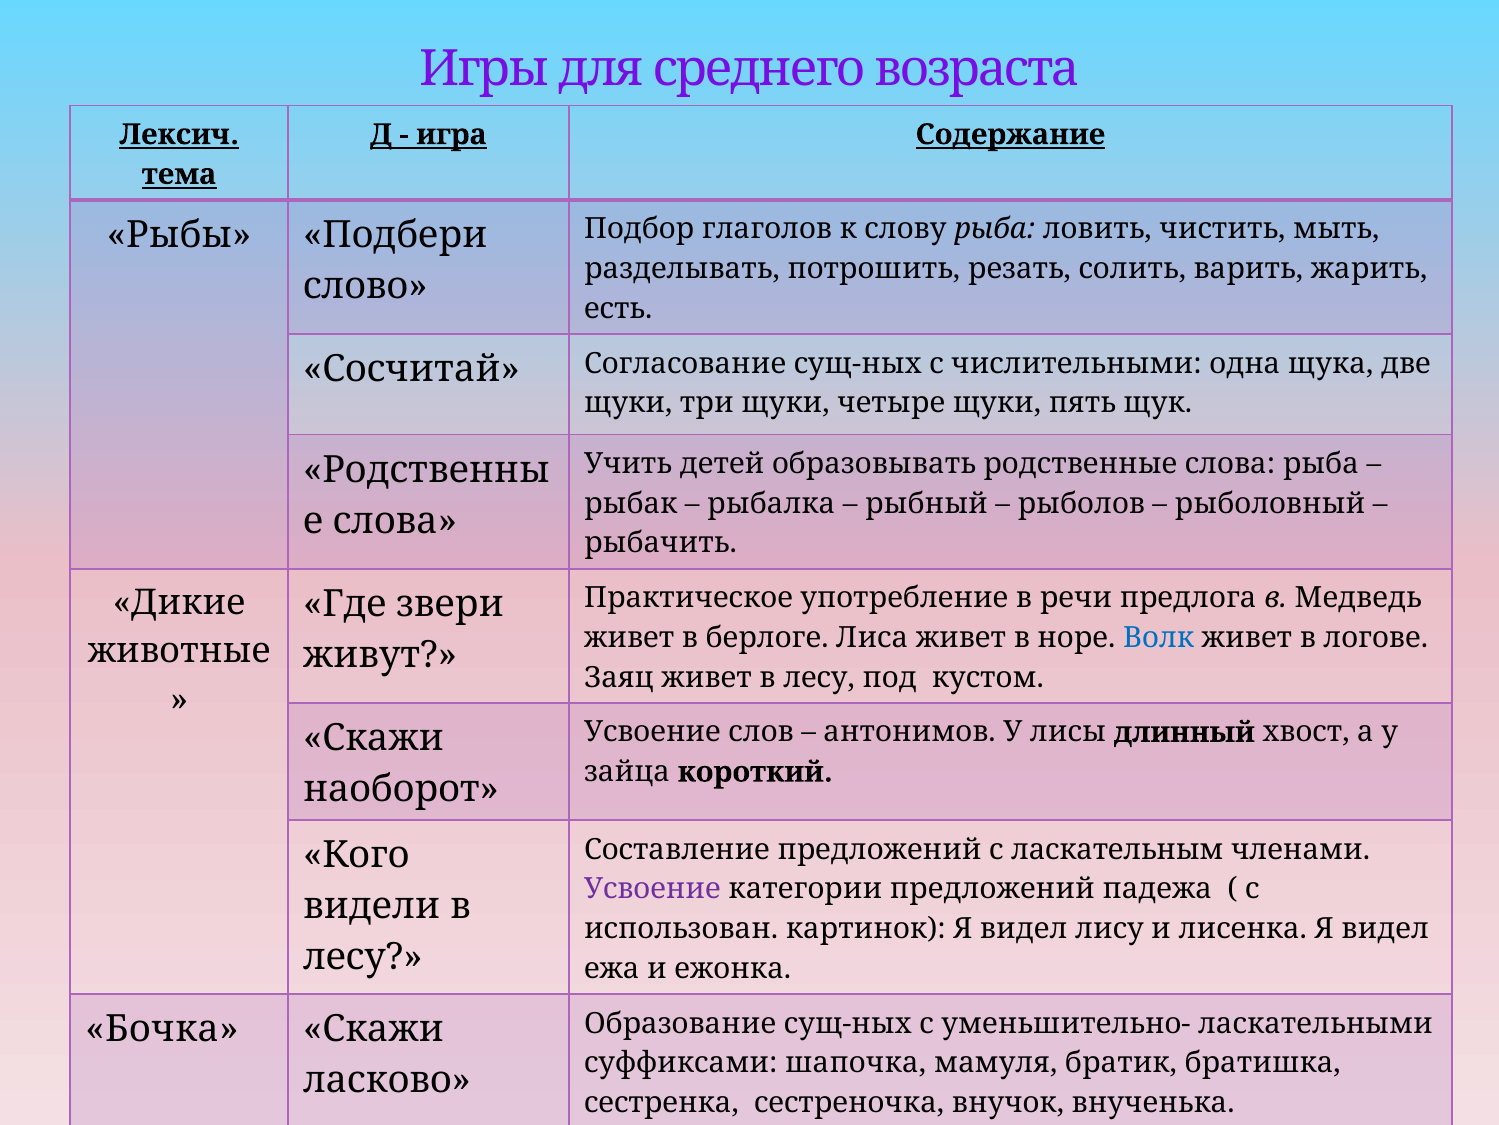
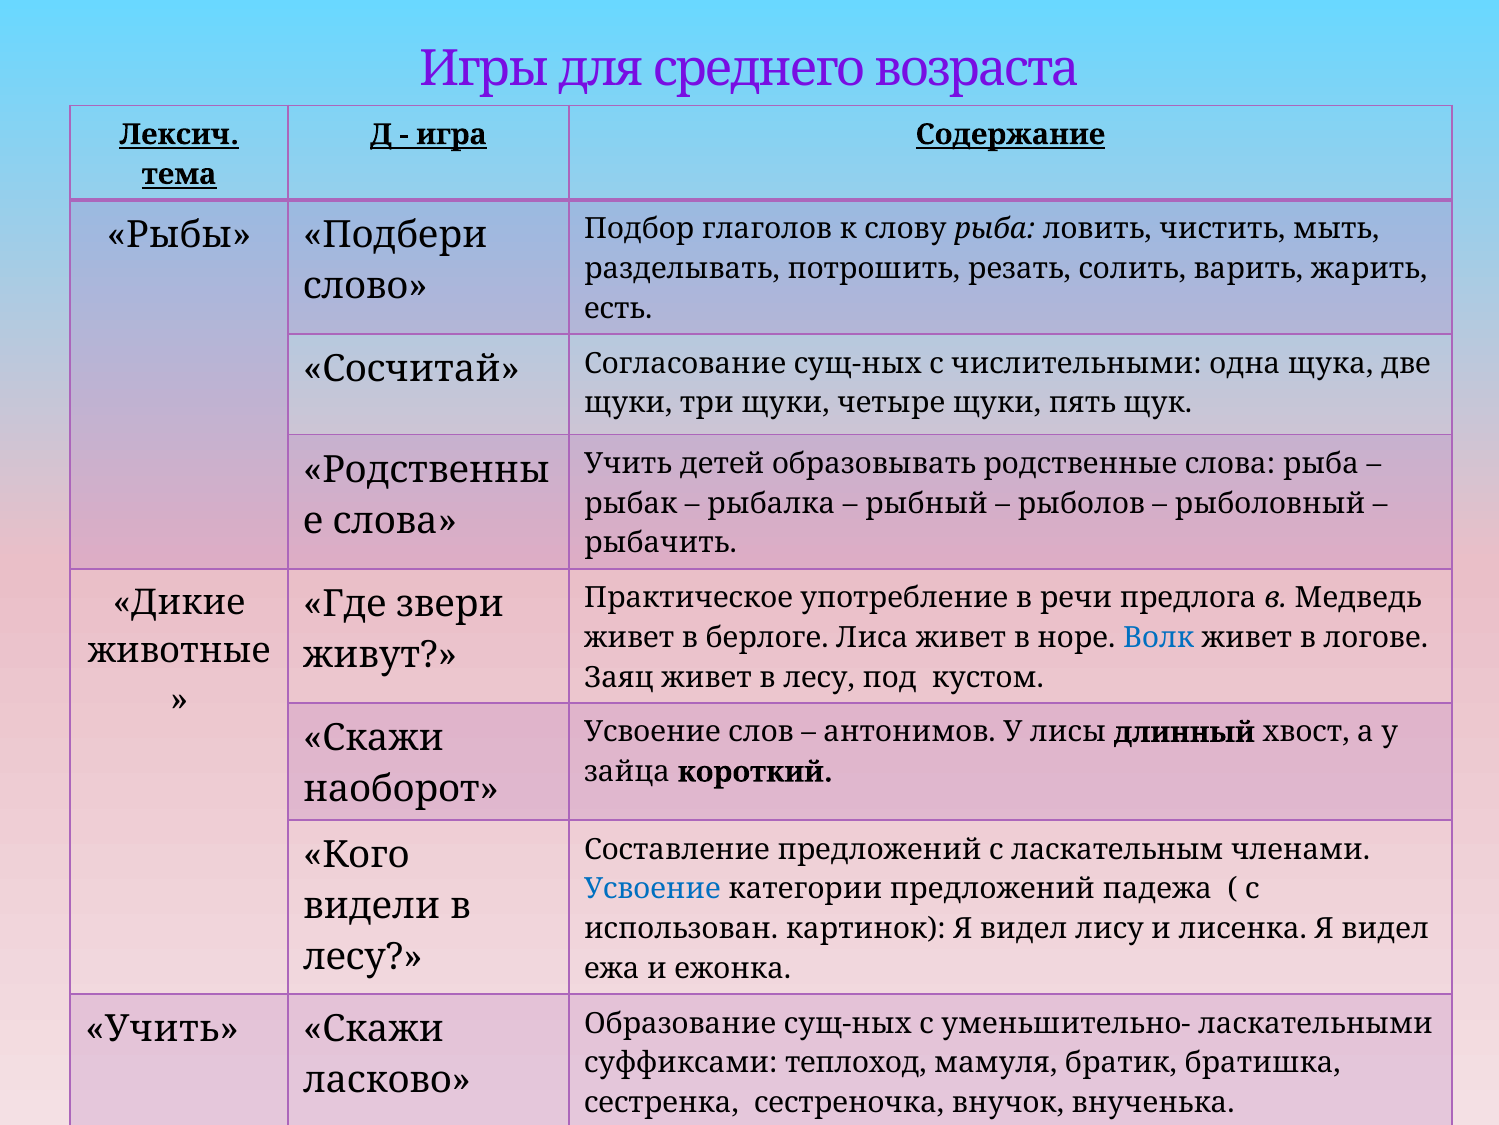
Усвоение colour: purple -> blue (652, 889)
Бочка: Бочка -> Учить (162, 1029)
шапочка: шапочка -> теплоход (856, 1062)
